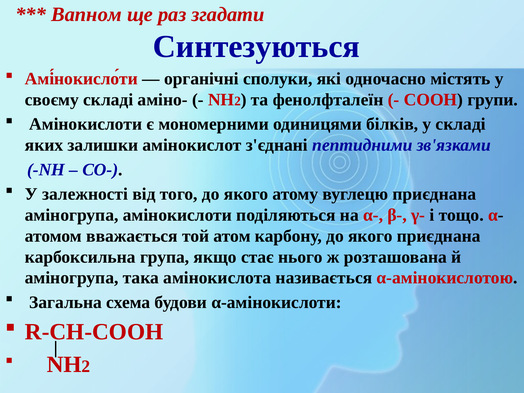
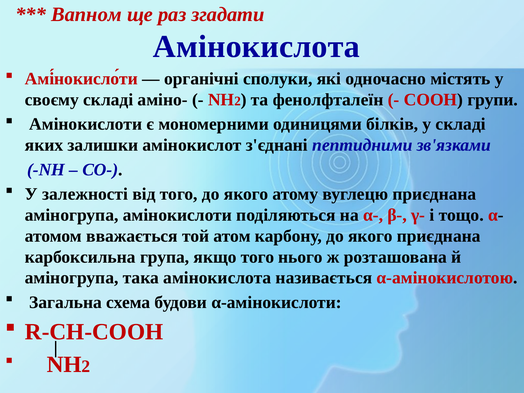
Синтезуються: Синтезуються -> Амінокислота (256, 47)
якщо стає: стає -> того (258, 257)
